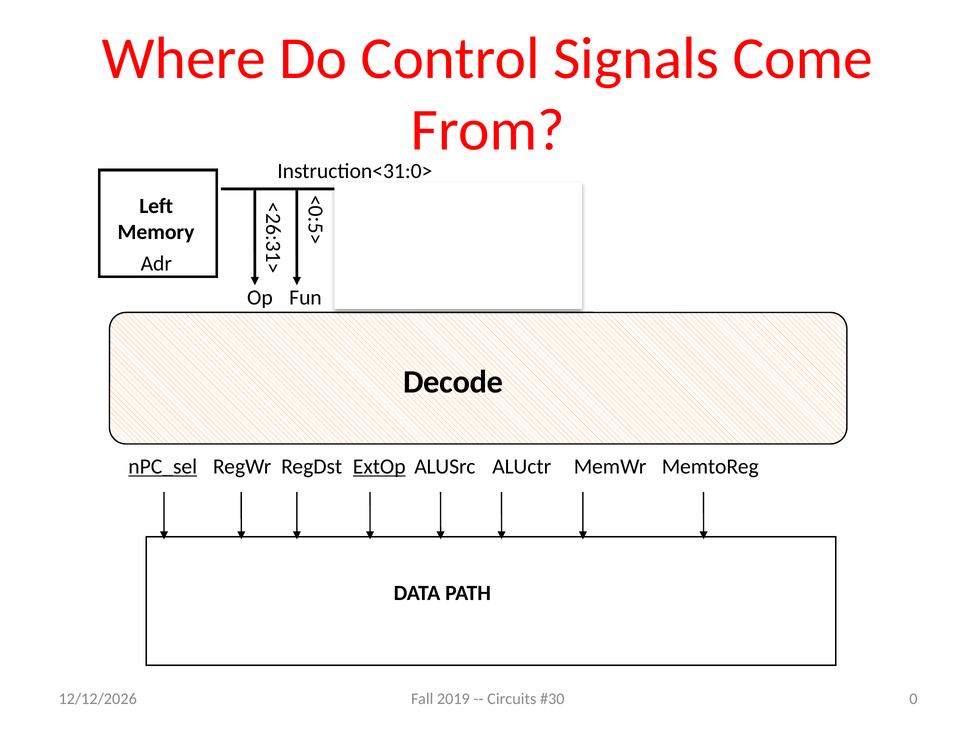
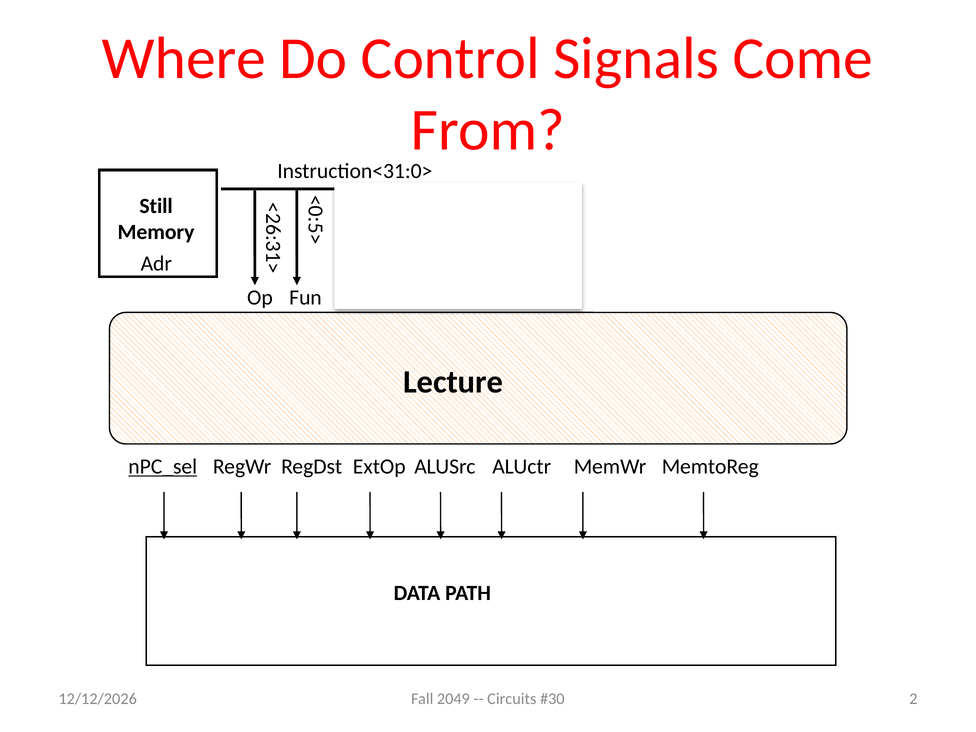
Left: Left -> Still (156, 206)
Decode: Decode -> Lecture (453, 382)
ExtOp underline: present -> none (379, 467)
2019: 2019 -> 2049 (453, 699)
0: 0 -> 2 (913, 699)
